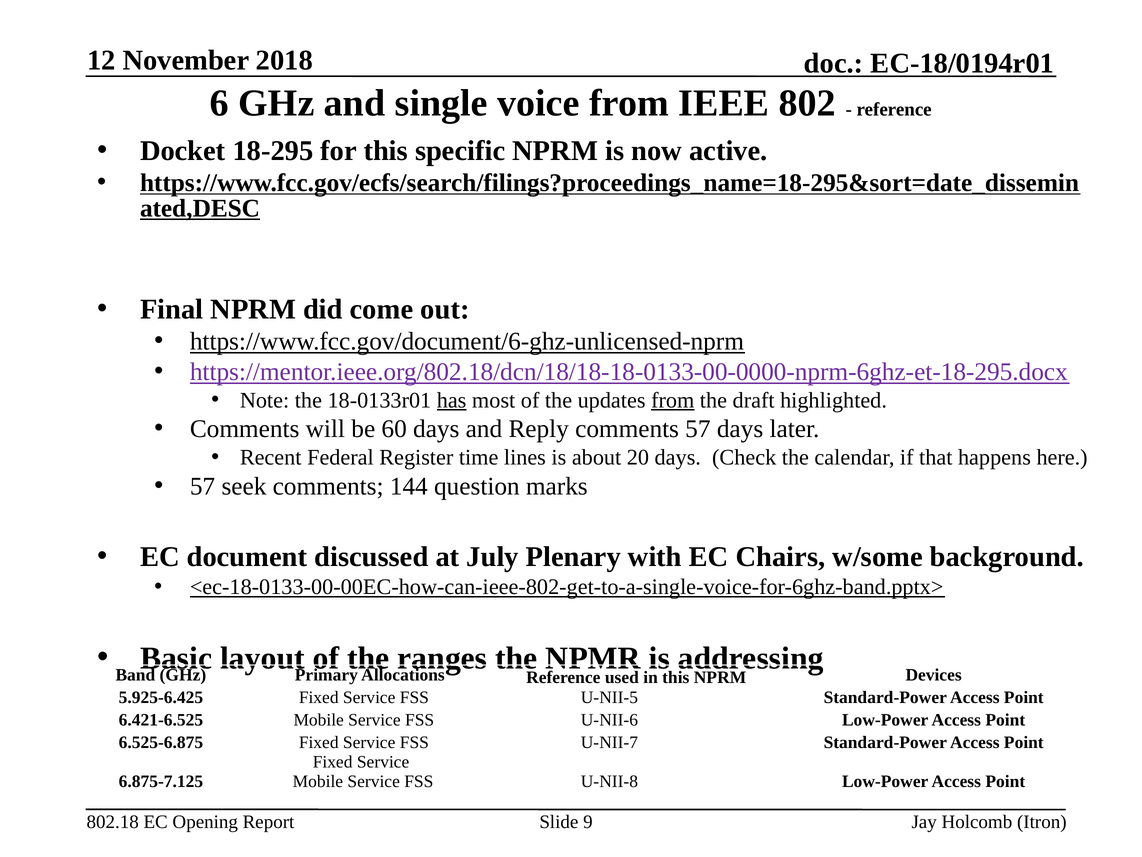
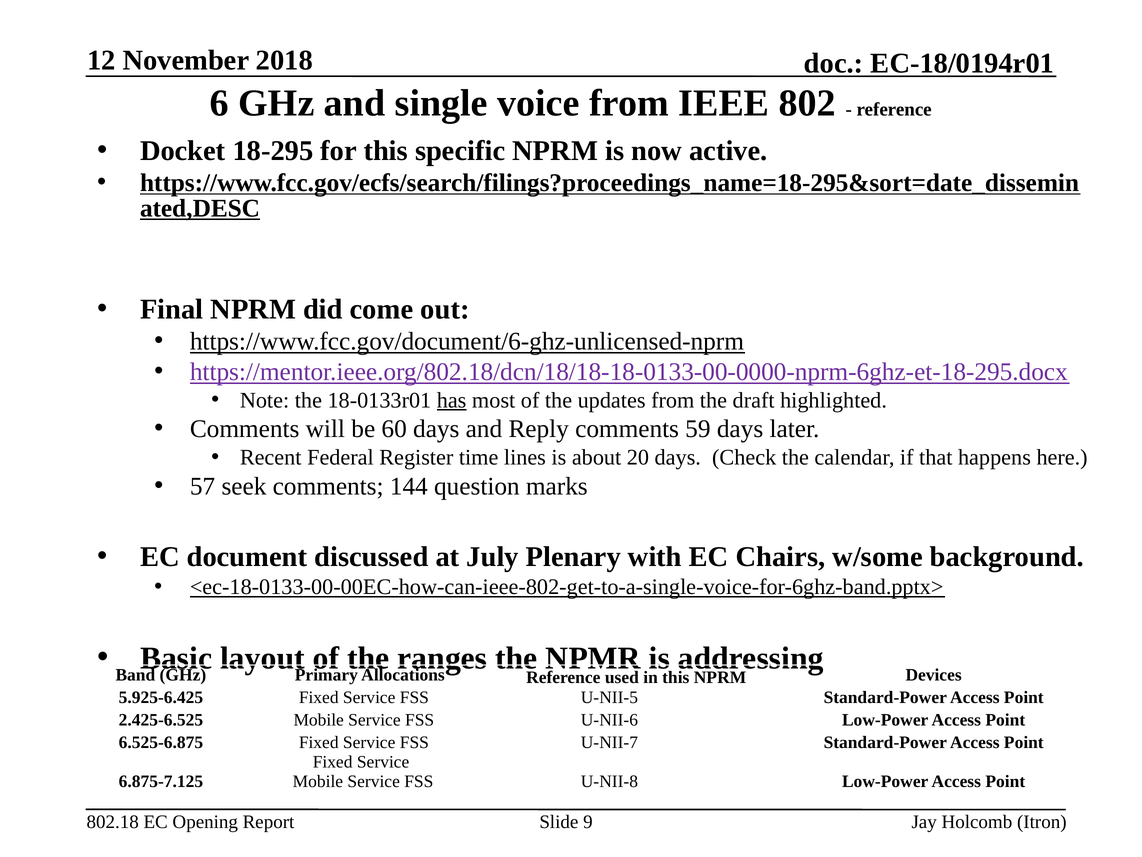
from underline: present -> none (673, 400)
comments 57: 57 -> 59 (698, 429)
6.421-6.525: 6.421-6.525 -> 2.425-6.525 (161, 720)
